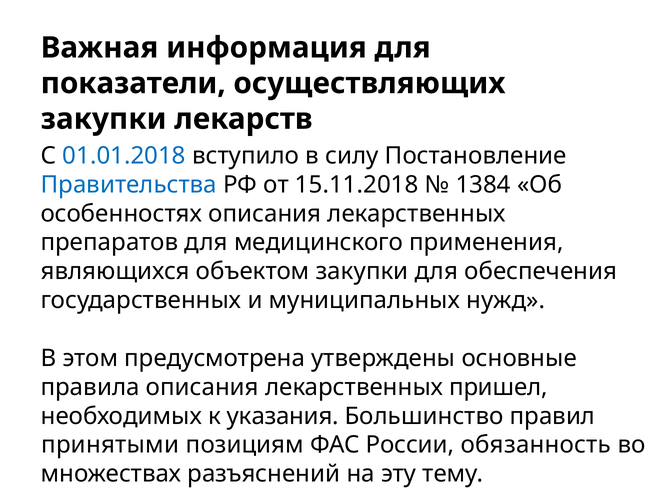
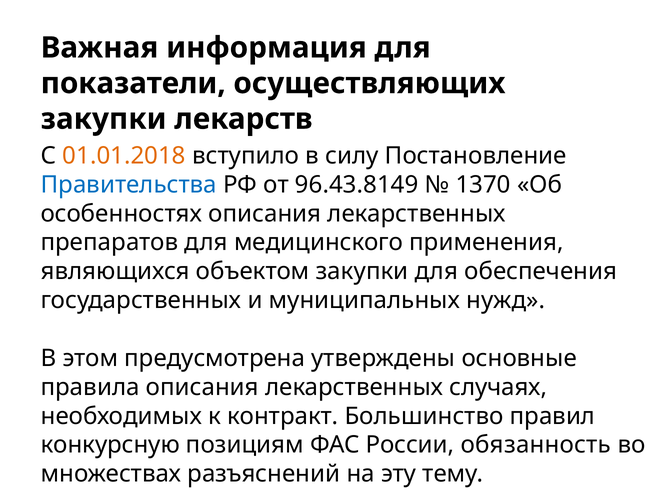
01.01.2018 colour: blue -> orange (124, 156)
15.11.2018: 15.11.2018 -> 96.43.8149 (357, 185)
1384: 1384 -> 1370 (483, 185)
пришел: пришел -> случаях (498, 387)
указания: указания -> контракт (283, 416)
принятыми: принятыми -> конкурсную (110, 445)
